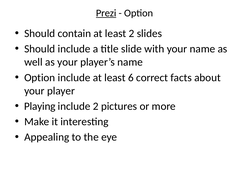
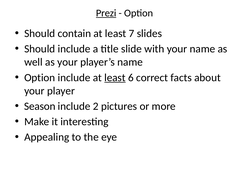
least 2: 2 -> 7 (132, 34)
least underline: none -> present (115, 78)
Playing: Playing -> Season (40, 107)
